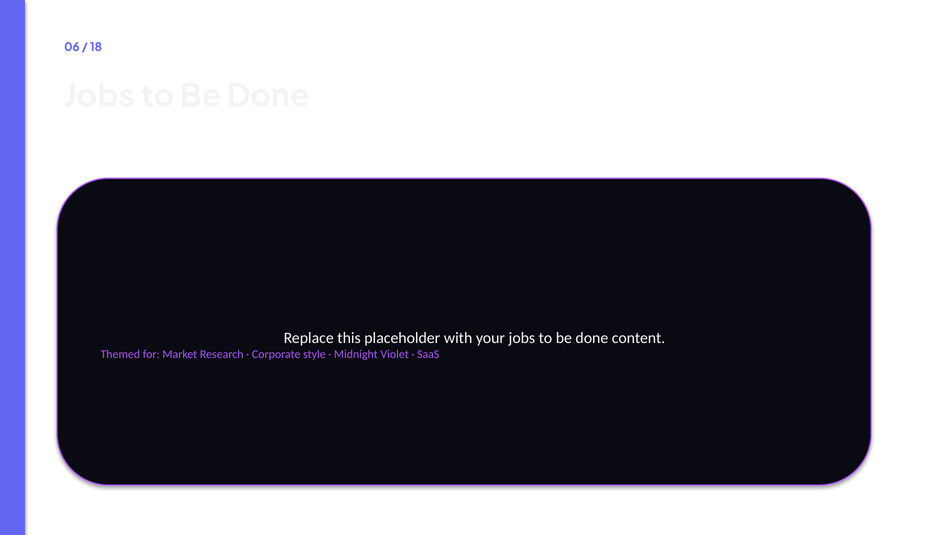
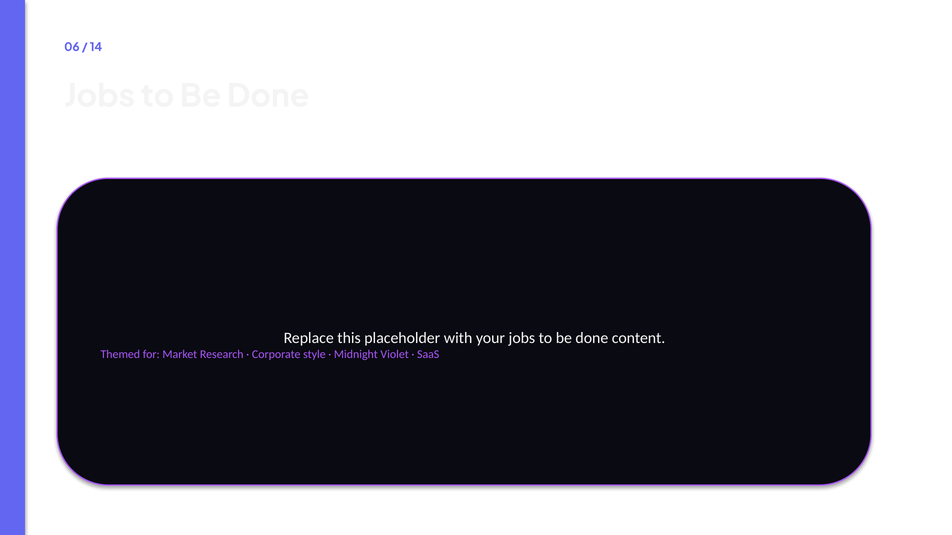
18: 18 -> 14 (96, 47)
